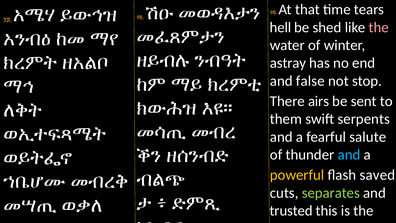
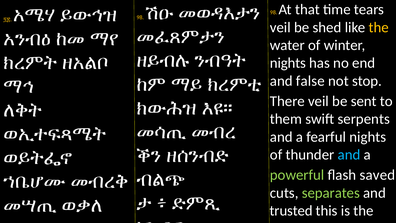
hell: hell -> veil (280, 27)
the colour: pink -> yellow (379, 27)
astray: astray -> nights (288, 63)
There airs: airs -> veil (318, 101)
fearful salute: salute -> nights (368, 137)
powerful colour: yellow -> light green (297, 175)
